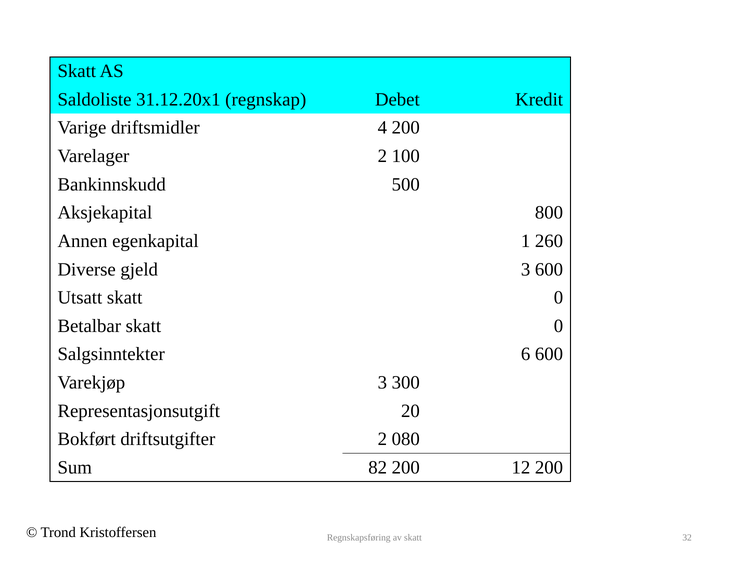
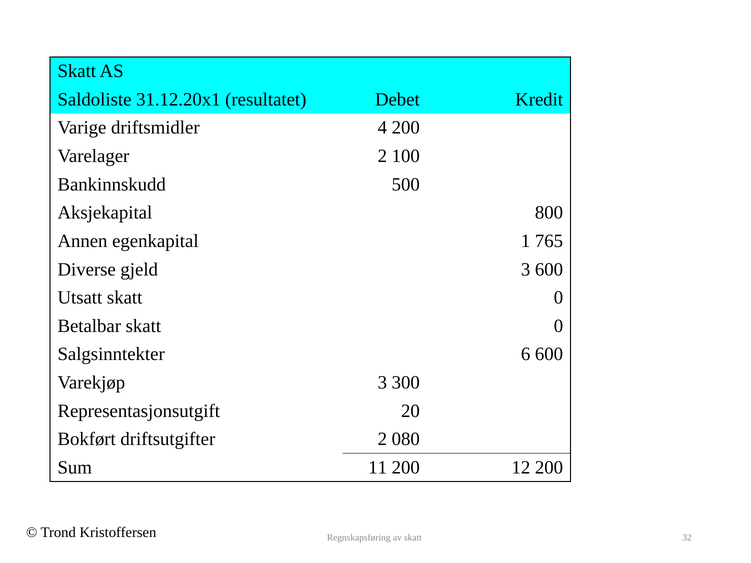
regnskap: regnskap -> resultatet (266, 100)
260: 260 -> 765 (549, 241)
82: 82 -> 11 (378, 468)
